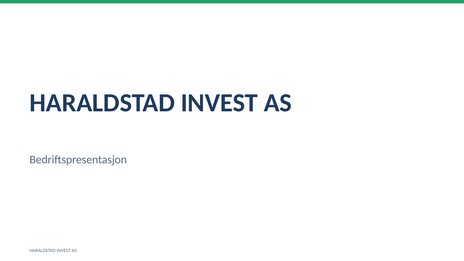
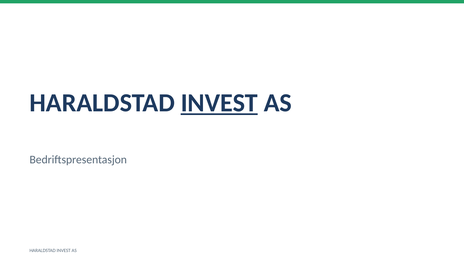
INVEST underline: none -> present (219, 103)
